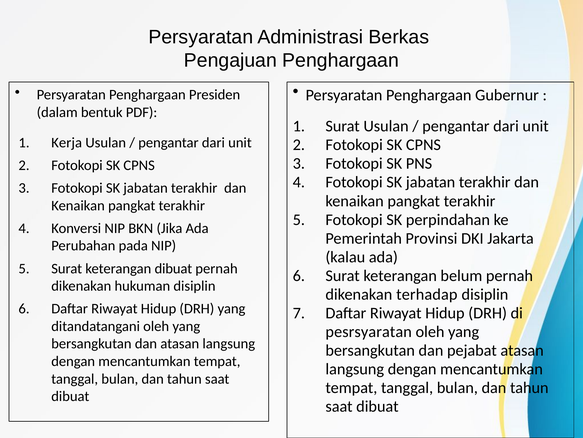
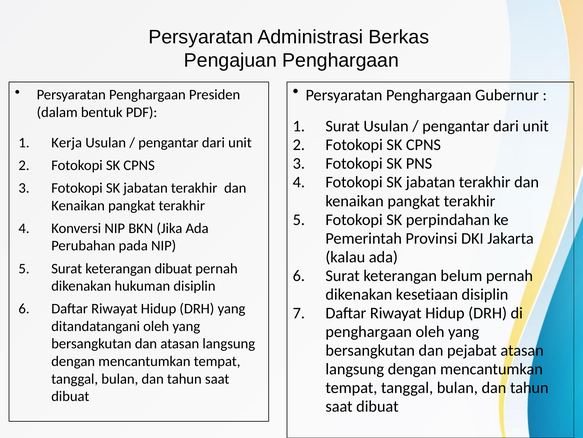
terhadap: terhadap -> kesetiaan (427, 294)
pesrsyaratan: pesrsyaratan -> penghargaan (369, 331)
